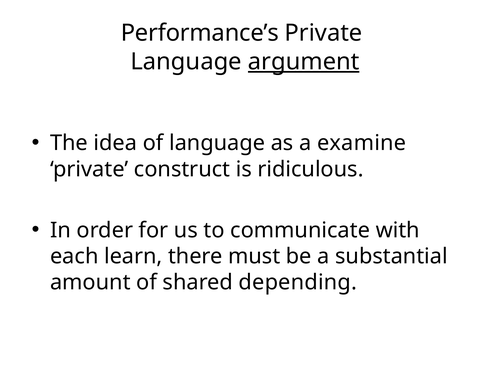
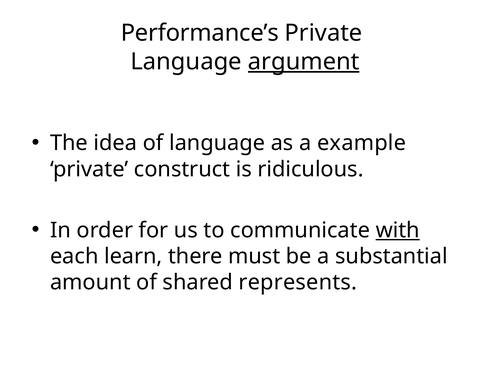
examine: examine -> example (362, 143)
with underline: none -> present (398, 230)
depending: depending -> represents (298, 283)
